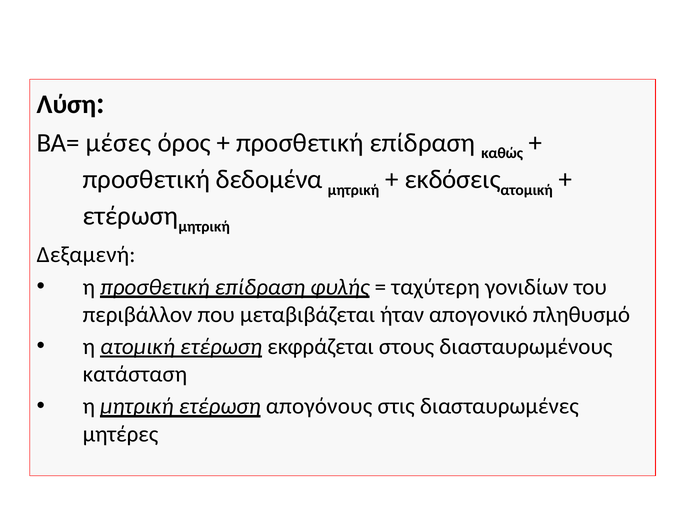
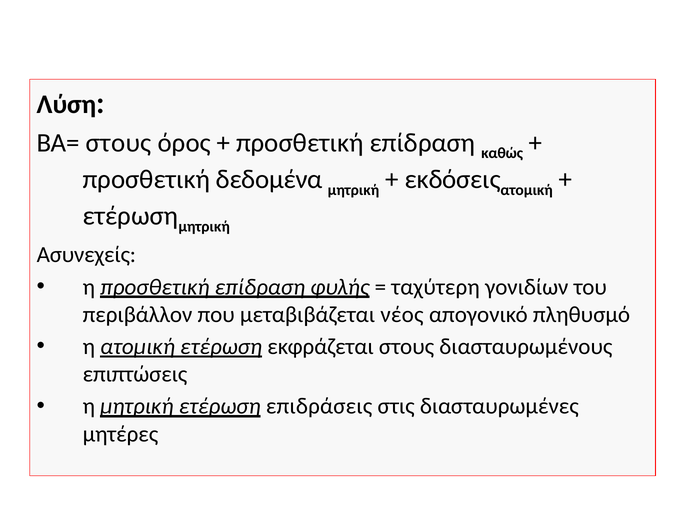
ΒΑ= μέσες: μέσες -> στους (119, 143)
Δεξαμενή: Δεξαμενή -> Ασυνεχείς (86, 255)
ήταν: ήταν -> νέος (402, 315)
κατάσταση: κατάσταση -> επιπτώσεις (135, 375)
απογόνους: απογόνους -> επιδράσεις (319, 407)
